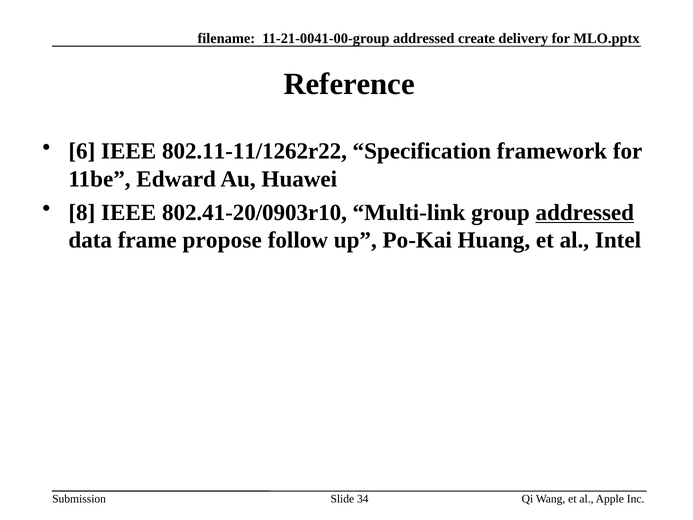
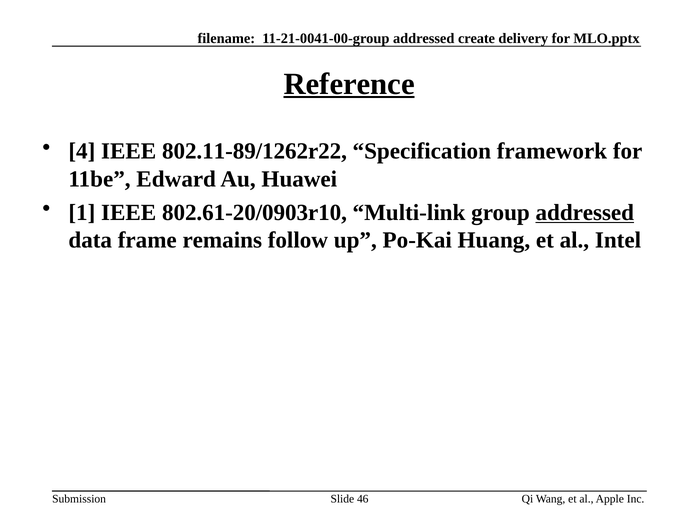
Reference underline: none -> present (349, 84)
6: 6 -> 4 (82, 151)
802.11-11/1262r22: 802.11-11/1262r22 -> 802.11-89/1262r22 (254, 151)
8: 8 -> 1 (82, 212)
802.41-20/0903r10: 802.41-20/0903r10 -> 802.61-20/0903r10 (254, 212)
propose: propose -> remains (222, 240)
34: 34 -> 46 (363, 498)
